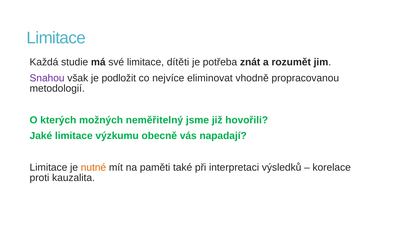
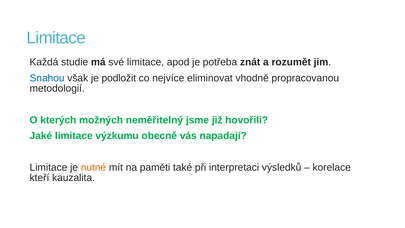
dítěti: dítěti -> apod (178, 62)
Snahou colour: purple -> blue (47, 78)
proti: proti -> kteří (39, 178)
